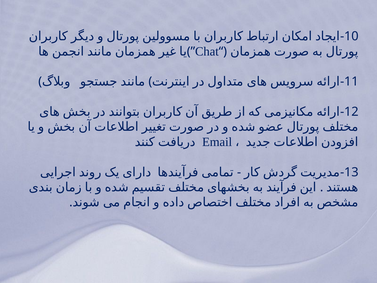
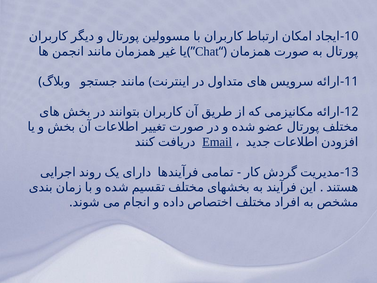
Email underline: none -> present (217, 142)
